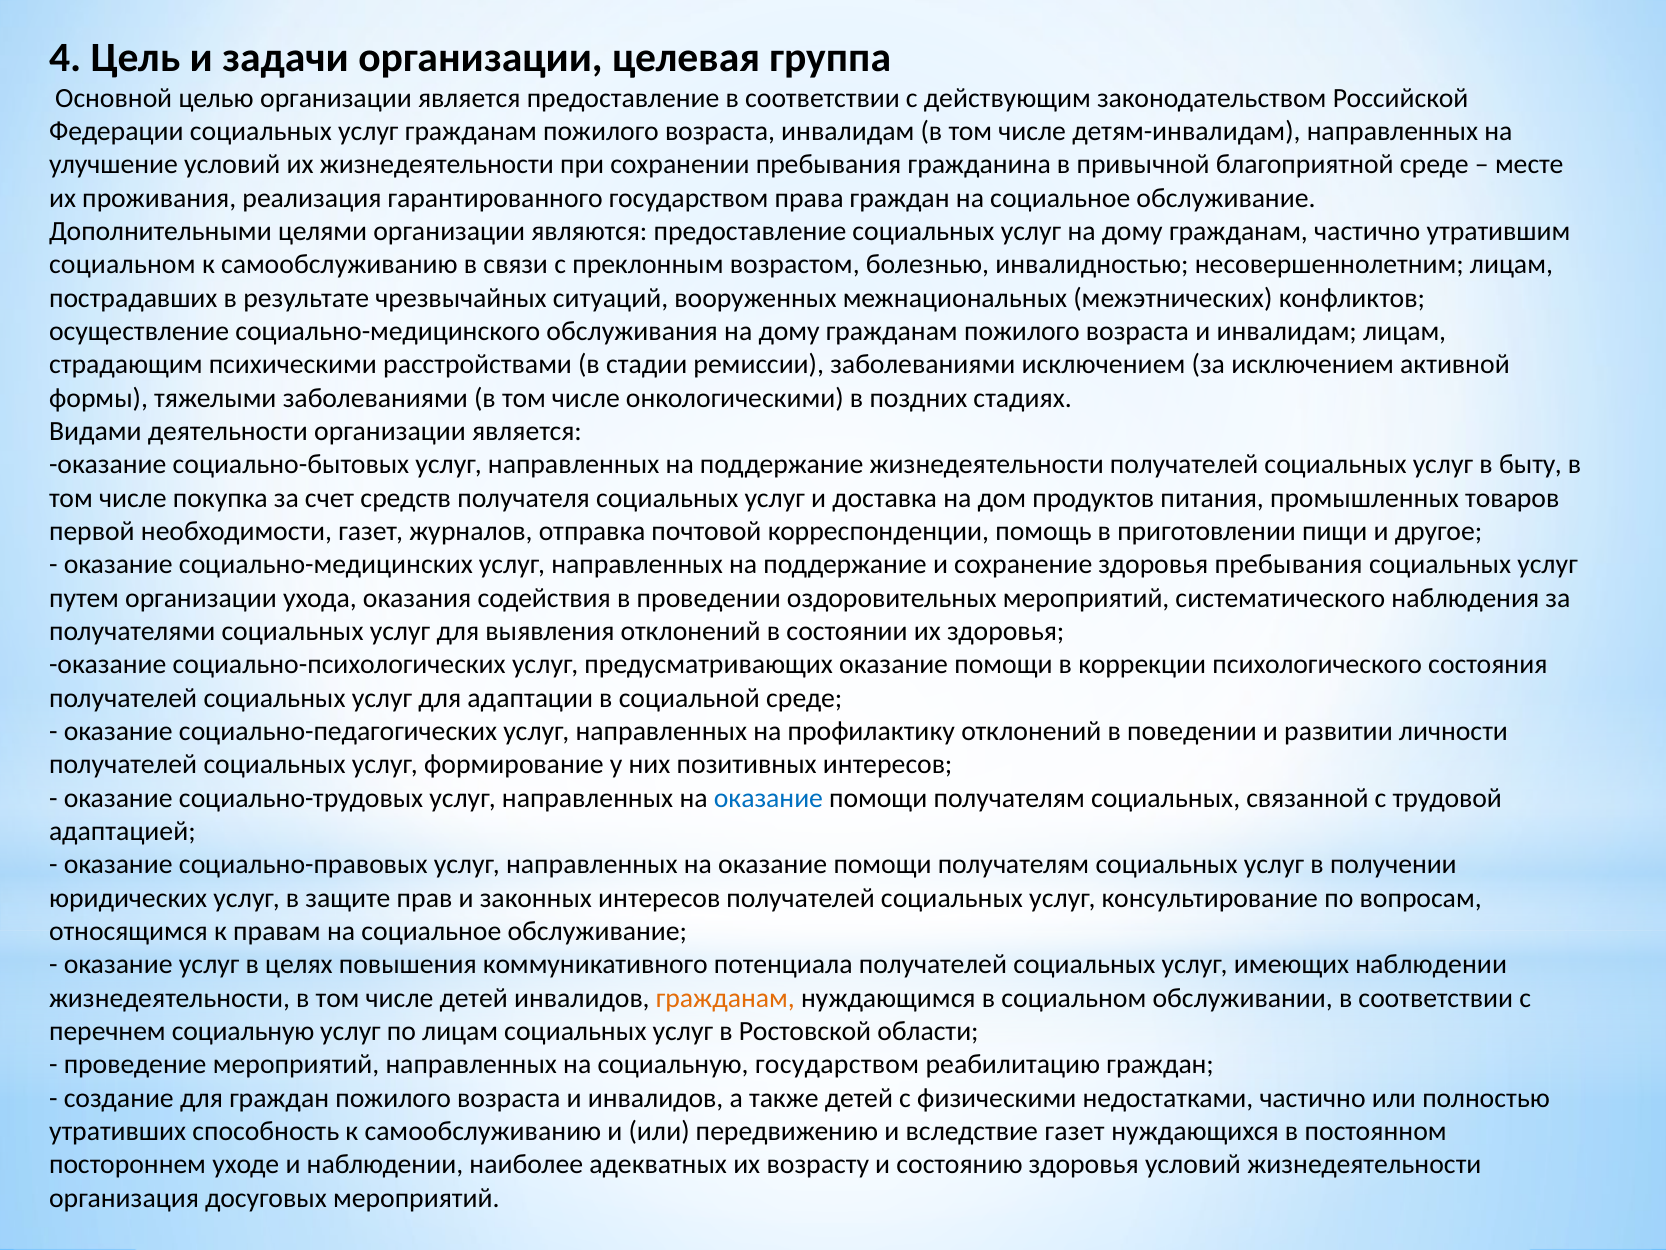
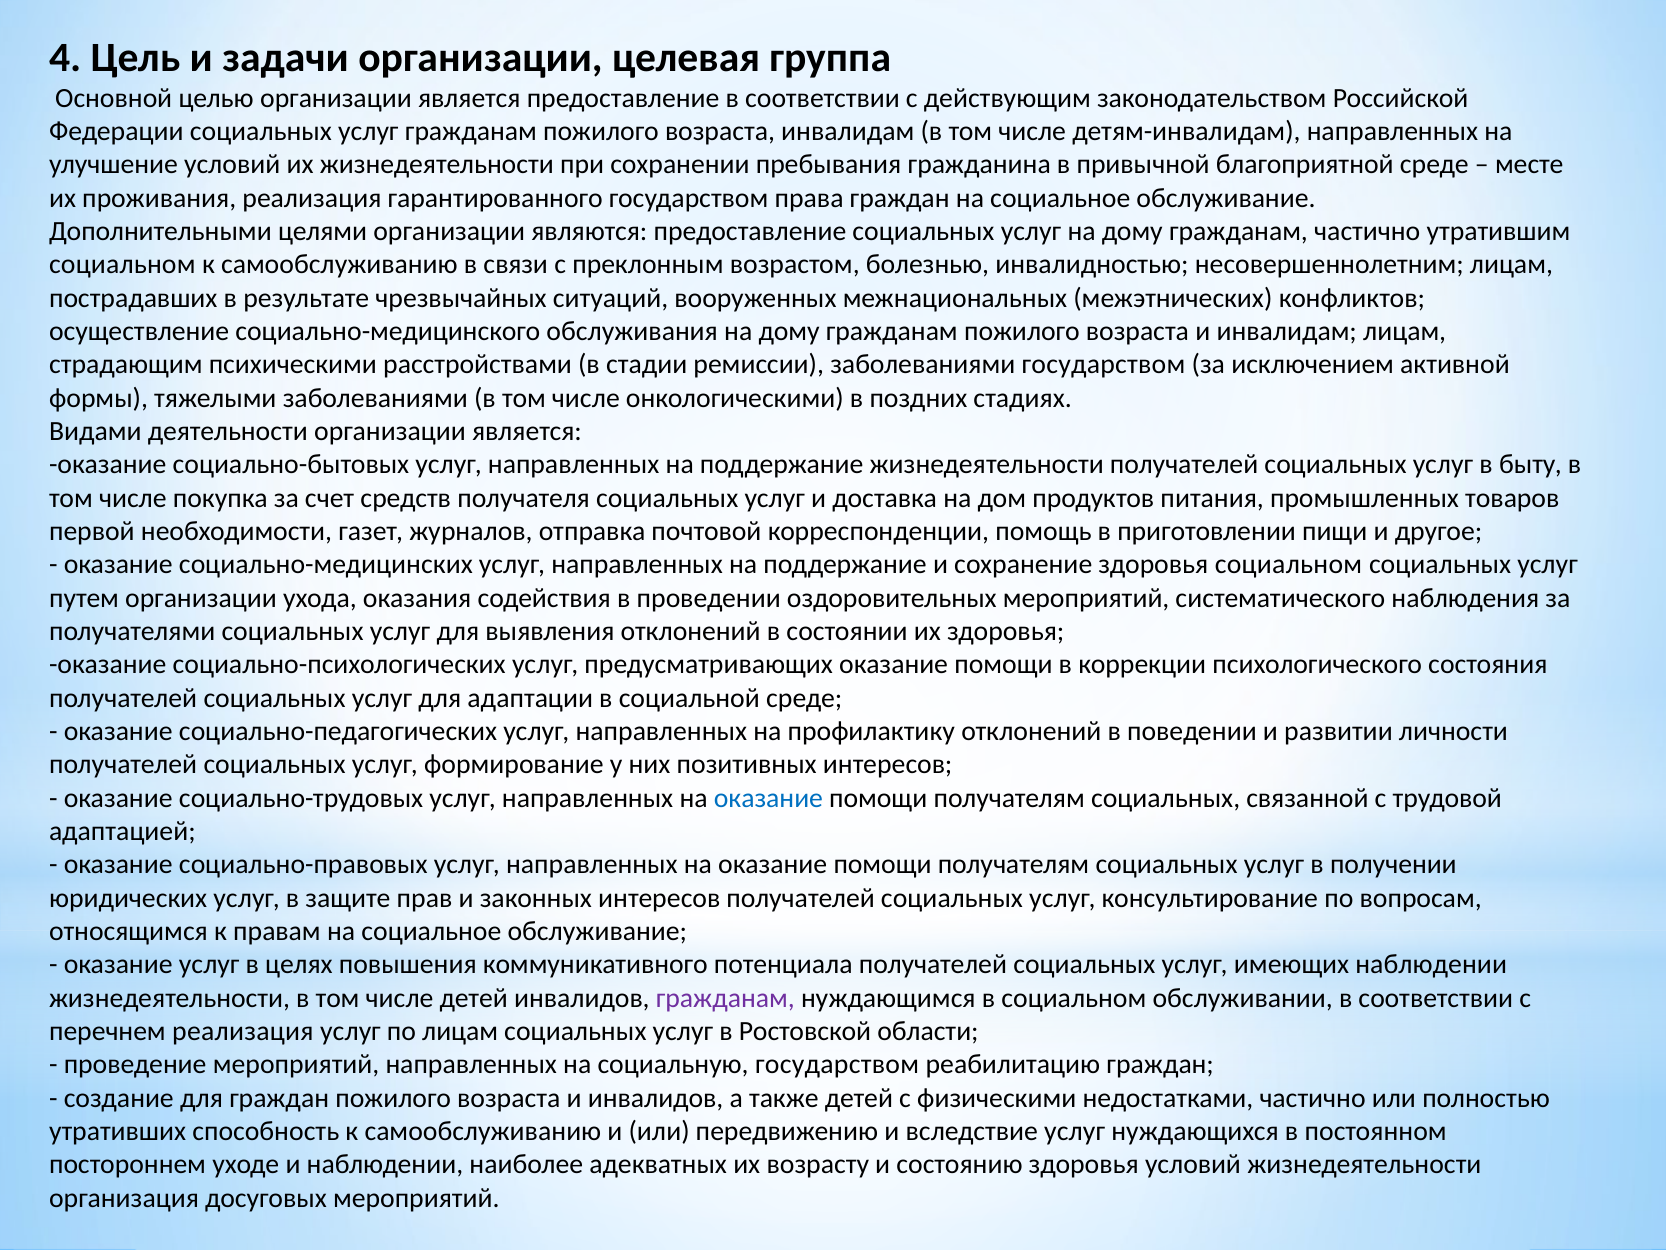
заболеваниями исключением: исключением -> государством (1103, 365)
здоровья пребывания: пребывания -> социальном (1289, 564)
гражданам colour: orange -> purple (725, 998)
перечнем социальную: социальную -> реализация (243, 1031)
вследствие газет: газет -> услуг (1075, 1131)
